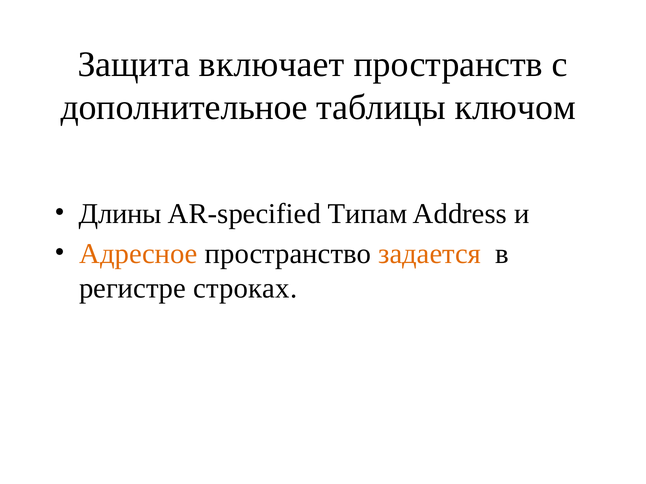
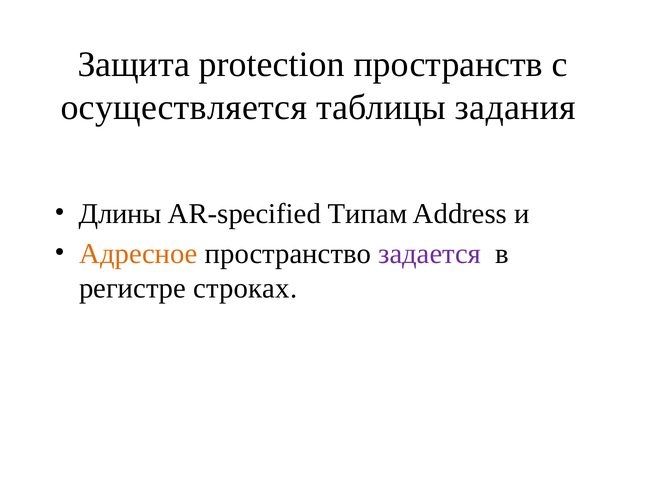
включает: включает -> protection (272, 64)
дополнительное: дополнительное -> осуществляется (184, 107)
ключом: ключом -> задания (515, 107)
задается colour: orange -> purple (430, 254)
